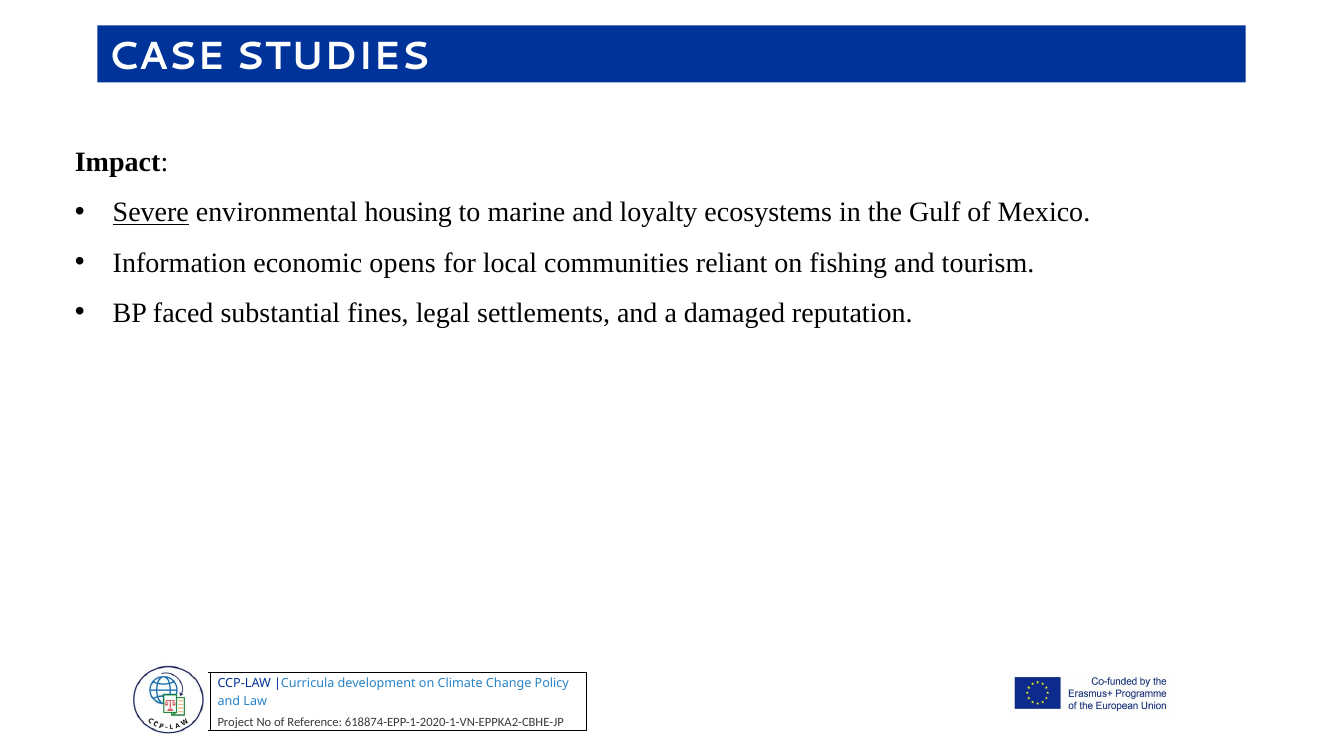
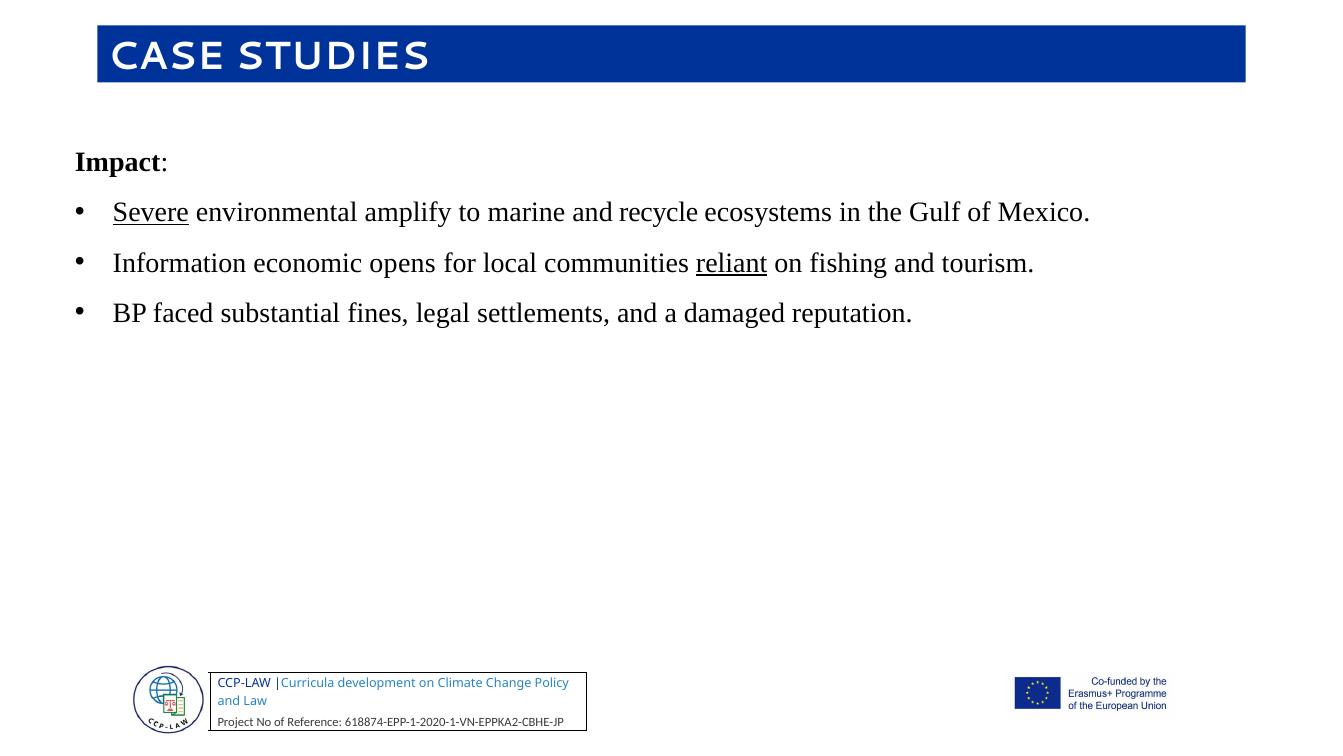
housing: housing -> amplify (408, 212)
loyalty: loyalty -> recycle (659, 212)
reliant underline: none -> present (732, 263)
